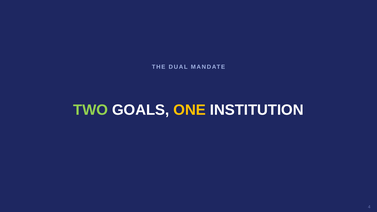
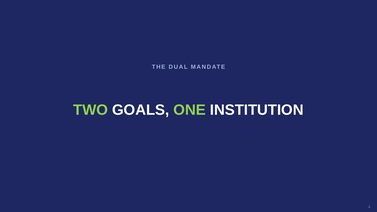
ONE colour: yellow -> light green (190, 110)
